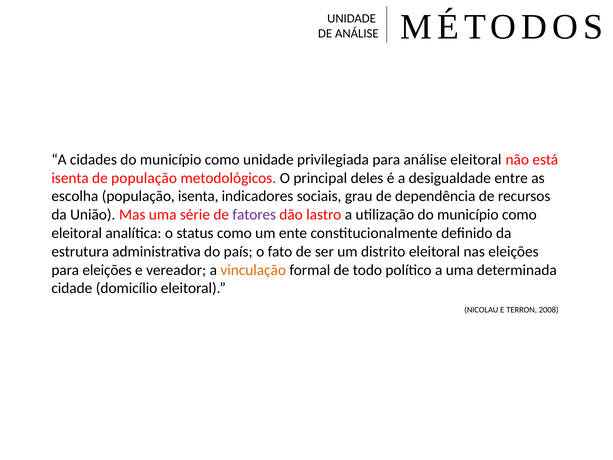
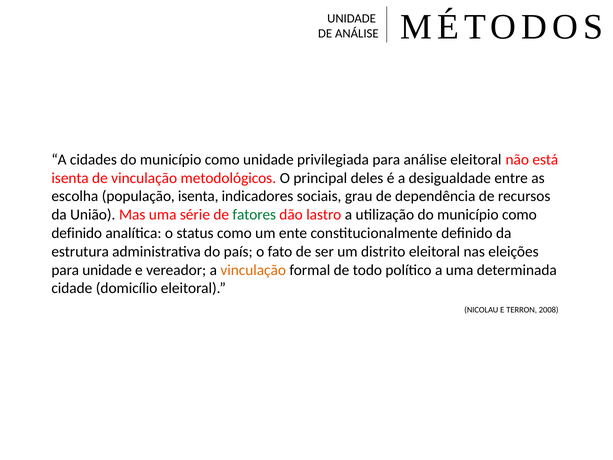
de população: população -> vinculação (144, 178)
fatores colour: purple -> green (254, 215)
eleitoral: eleitoral -> definido (77, 233)
para eleições: eleições -> unidade (107, 270)
